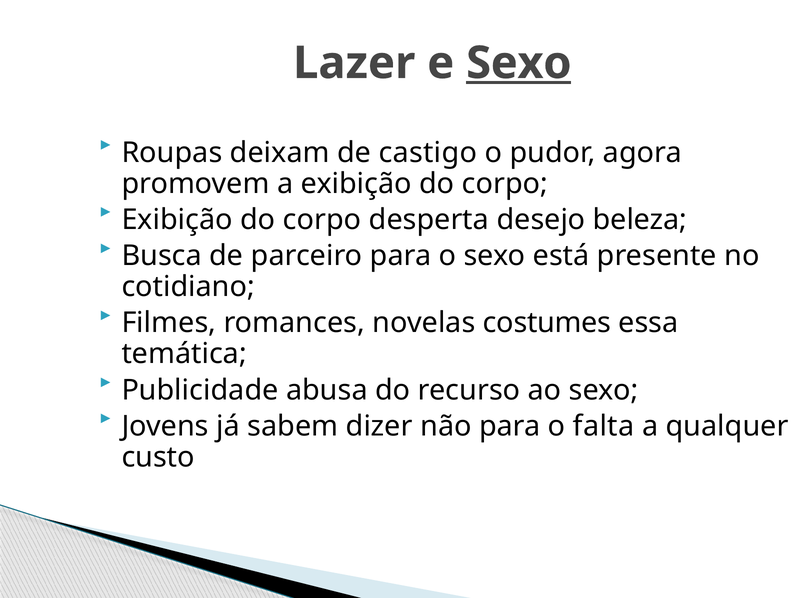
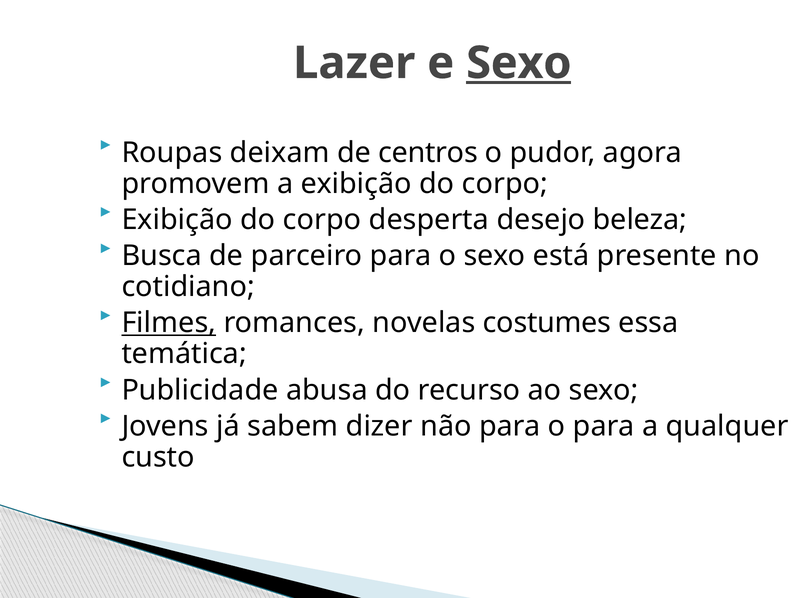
castigo: castigo -> centros (428, 153)
Filmes underline: none -> present (169, 323)
o falta: falta -> para (604, 426)
